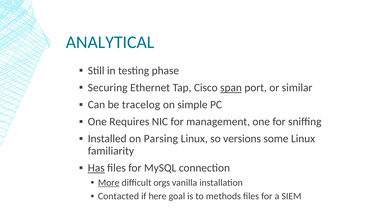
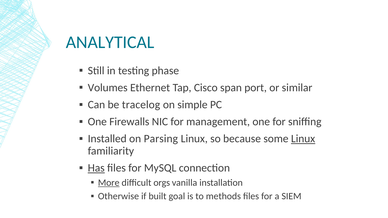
Securing: Securing -> Volumes (108, 88)
span underline: present -> none (231, 88)
Requires: Requires -> Firewalls (129, 122)
versions: versions -> because (242, 139)
Linux underline: none -> present (303, 139)
Contacted: Contacted -> Otherwise (118, 196)
here: here -> built (158, 196)
